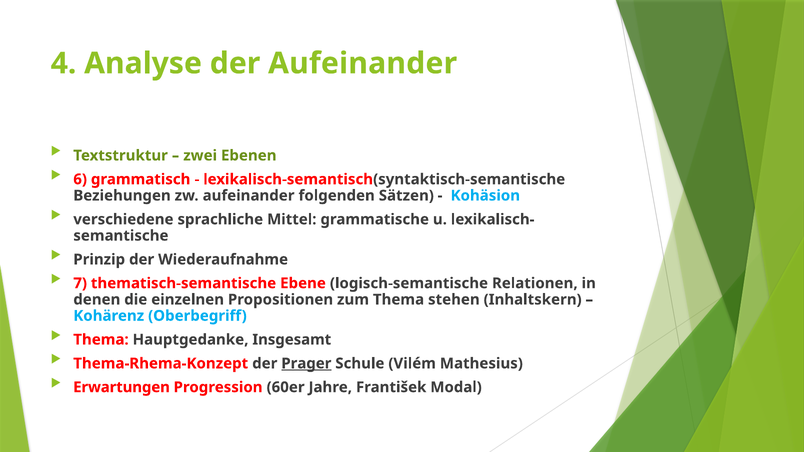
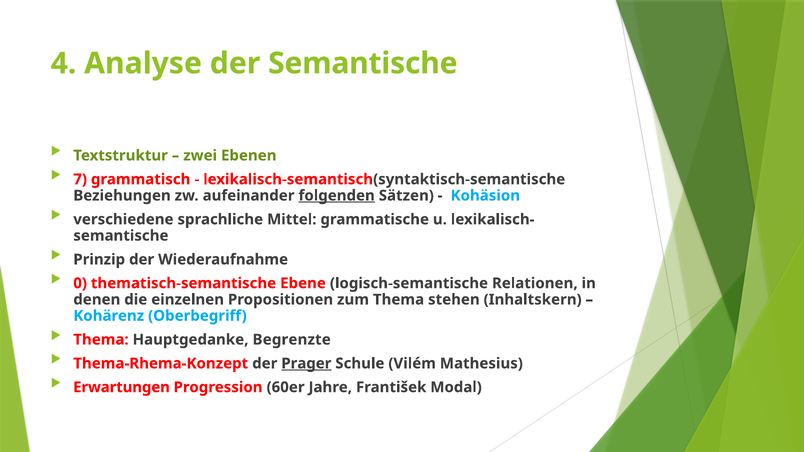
der Aufeinander: Aufeinander -> Semantische (363, 63)
6: 6 -> 7 (80, 179)
folgenden underline: none -> present (337, 196)
7: 7 -> 0 (80, 283)
Insgesamt: Insgesamt -> Begrenzte (292, 340)
